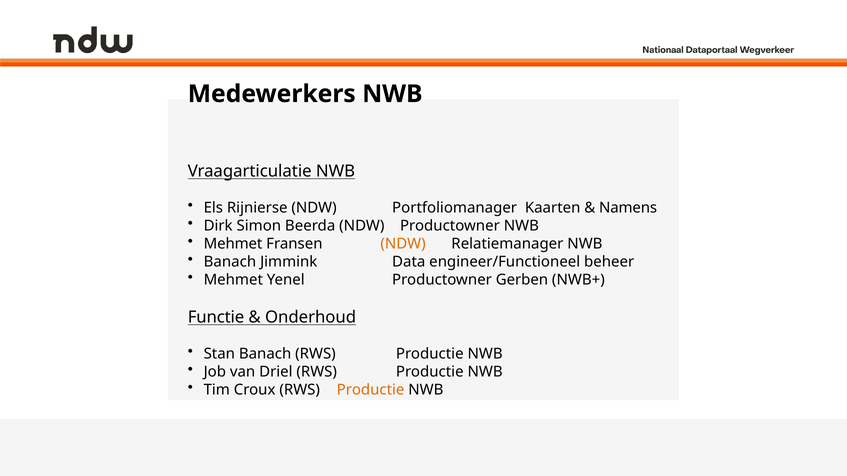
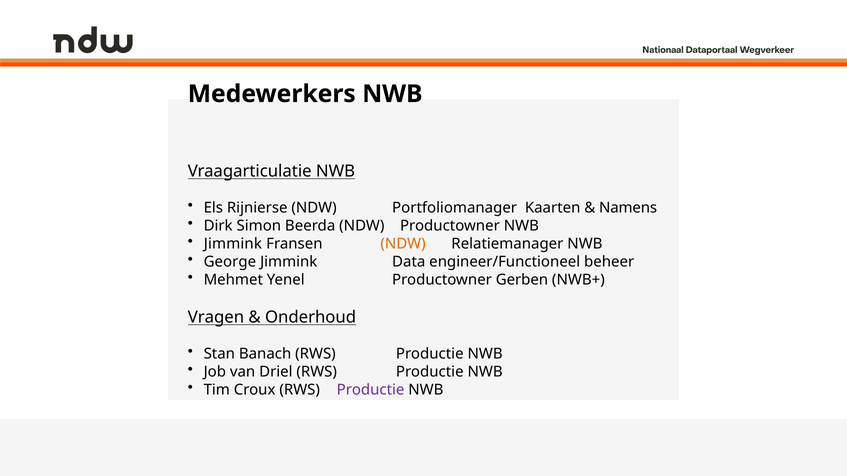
Mehmet: Mehmet -> Jimmink (233, 244)
Banach: Banach -> George (230, 262)
Functie: Functie -> Vragen (216, 317)
Productie colour: orange -> purple (371, 390)
